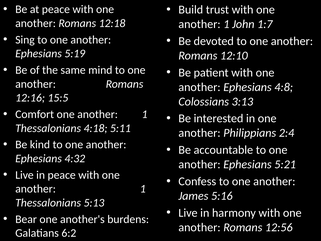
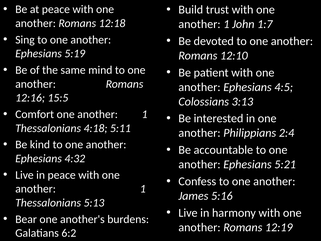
4:8: 4:8 -> 4:5 (284, 87)
12:56: 12:56 -> 12:19 (279, 227)
